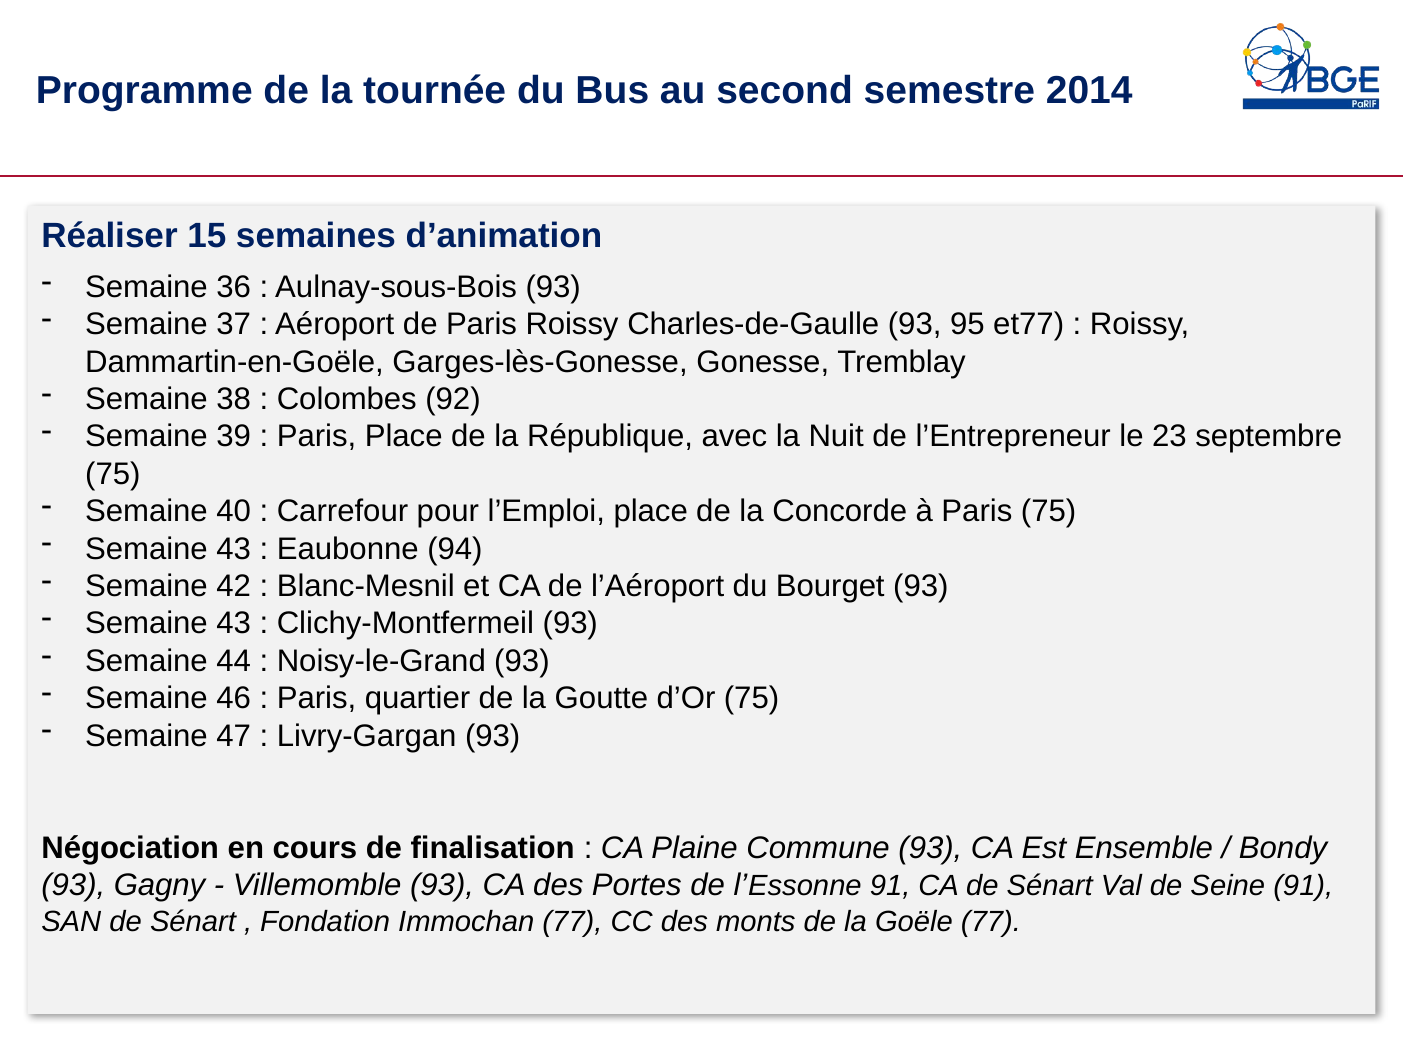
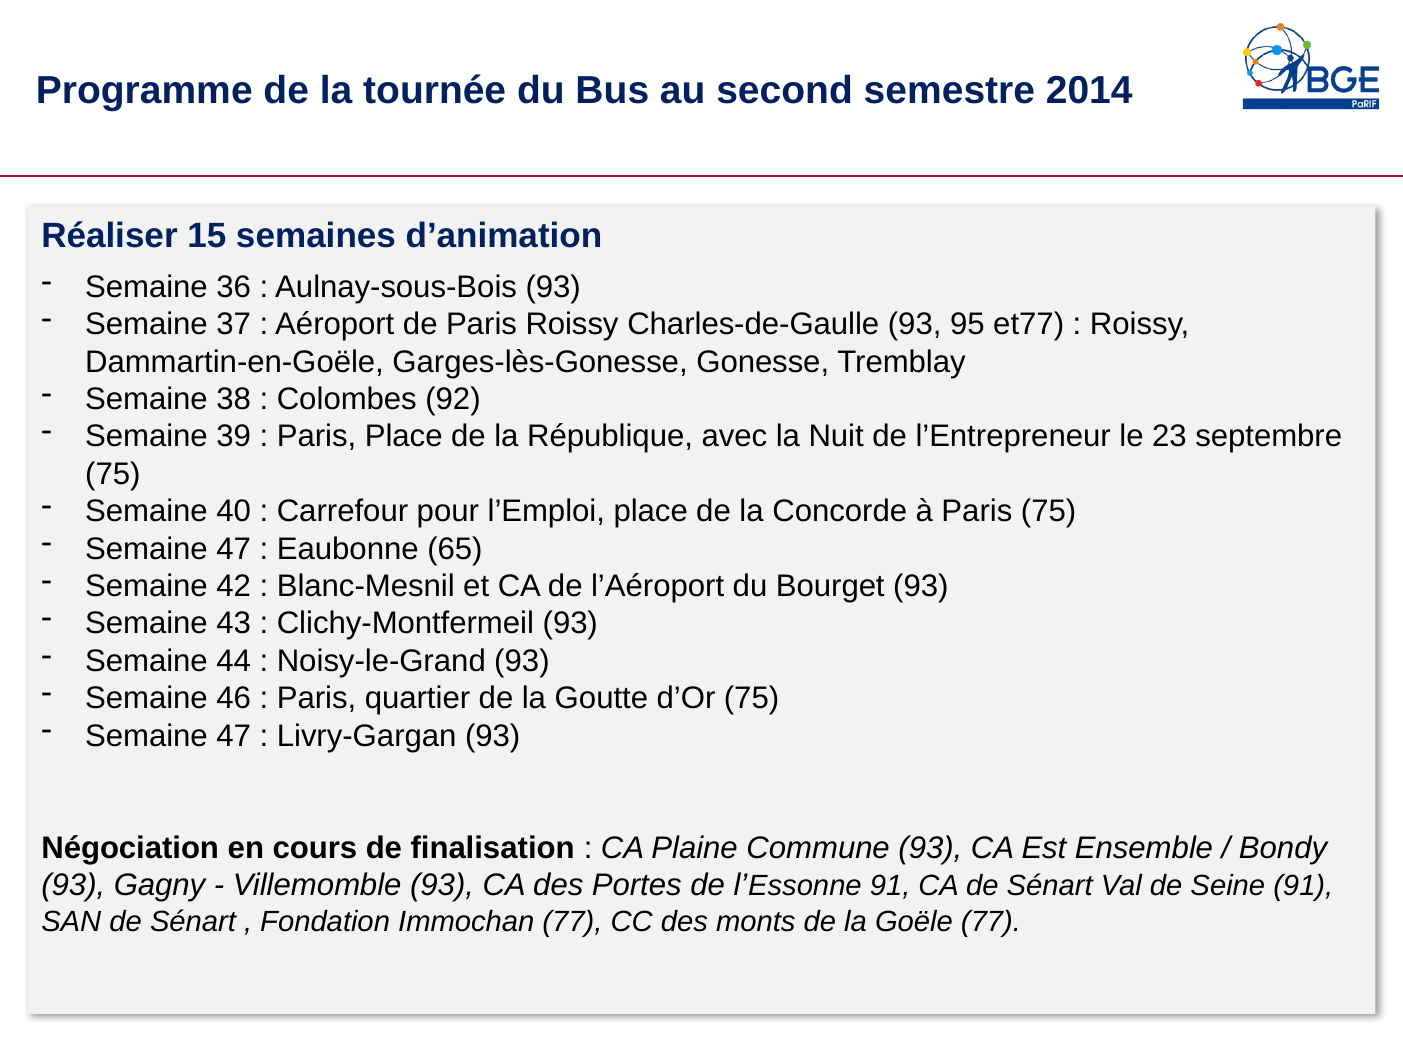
43: 43 -> 47 (234, 549)
94: 94 -> 65 (455, 549)
